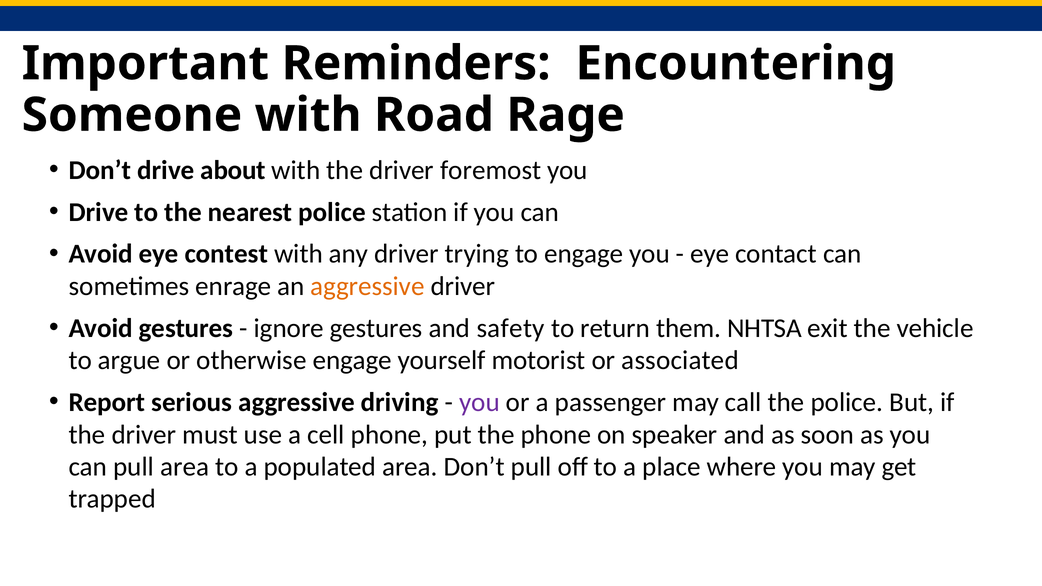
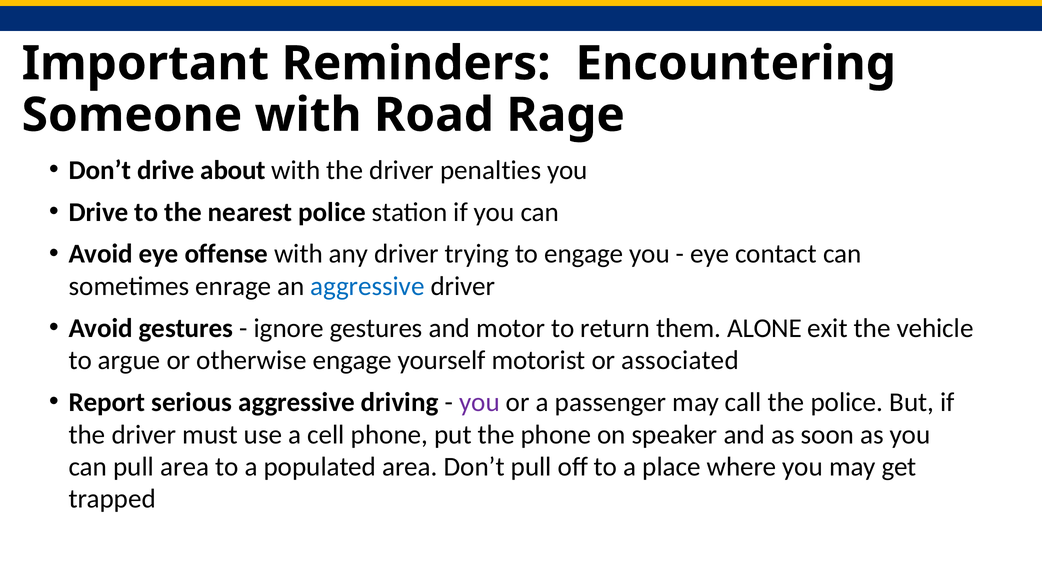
foremost: foremost -> penalties (491, 170)
contest: contest -> offense (226, 254)
aggressive colour: orange -> blue (367, 286)
safety: safety -> motor (511, 328)
NHTSA: NHTSA -> ALONE (765, 328)
